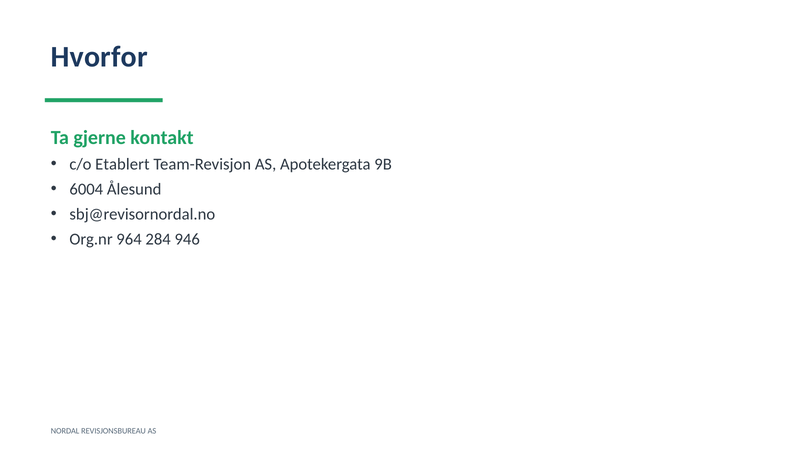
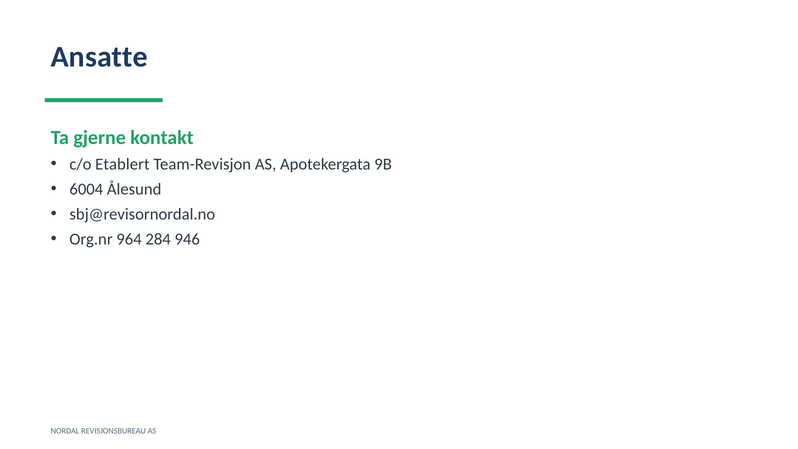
Hvorfor: Hvorfor -> Ansatte (99, 57)
